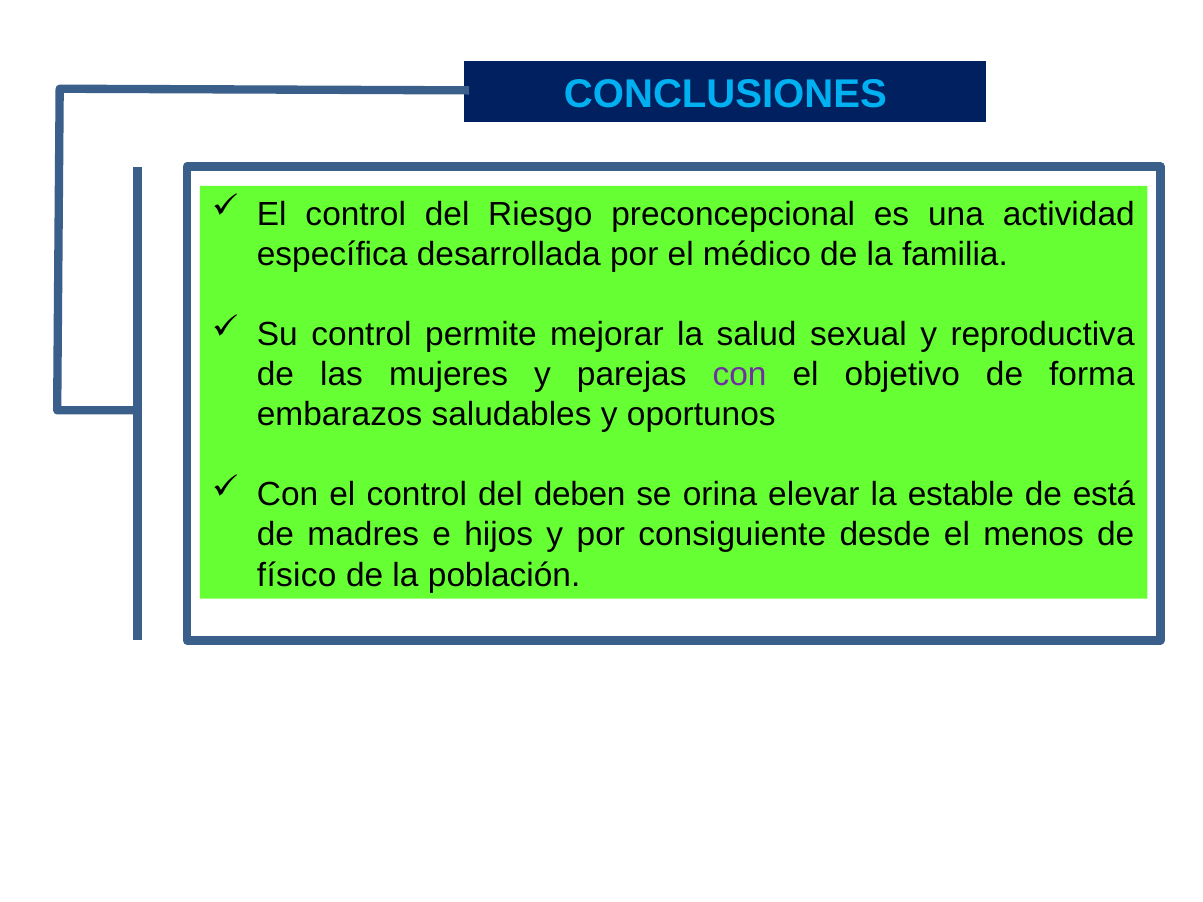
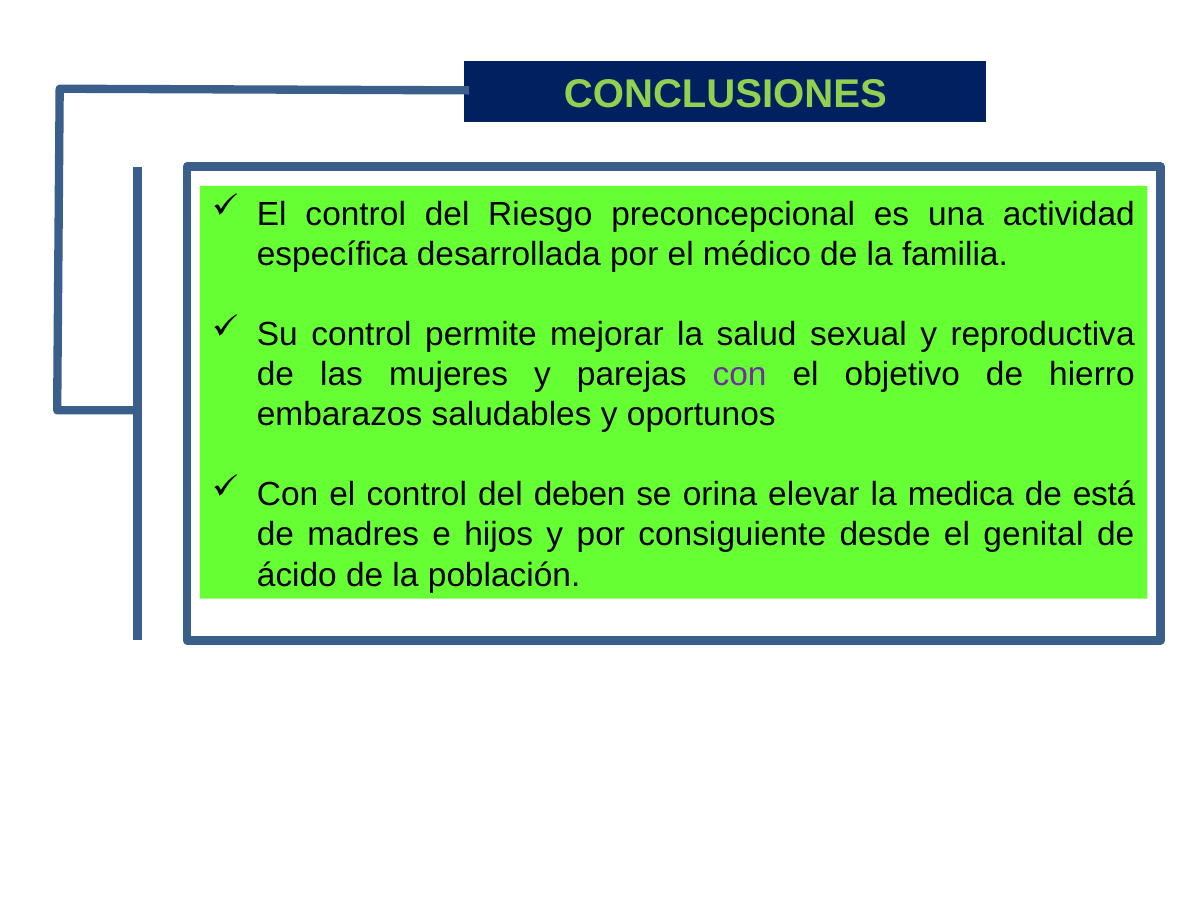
CONCLUSIONES colour: light blue -> light green (725, 95)
forma: forma -> hierro (1092, 375)
estable: estable -> medica (961, 495)
menos: menos -> genital (1033, 535)
físico: físico -> ácido (297, 575)
